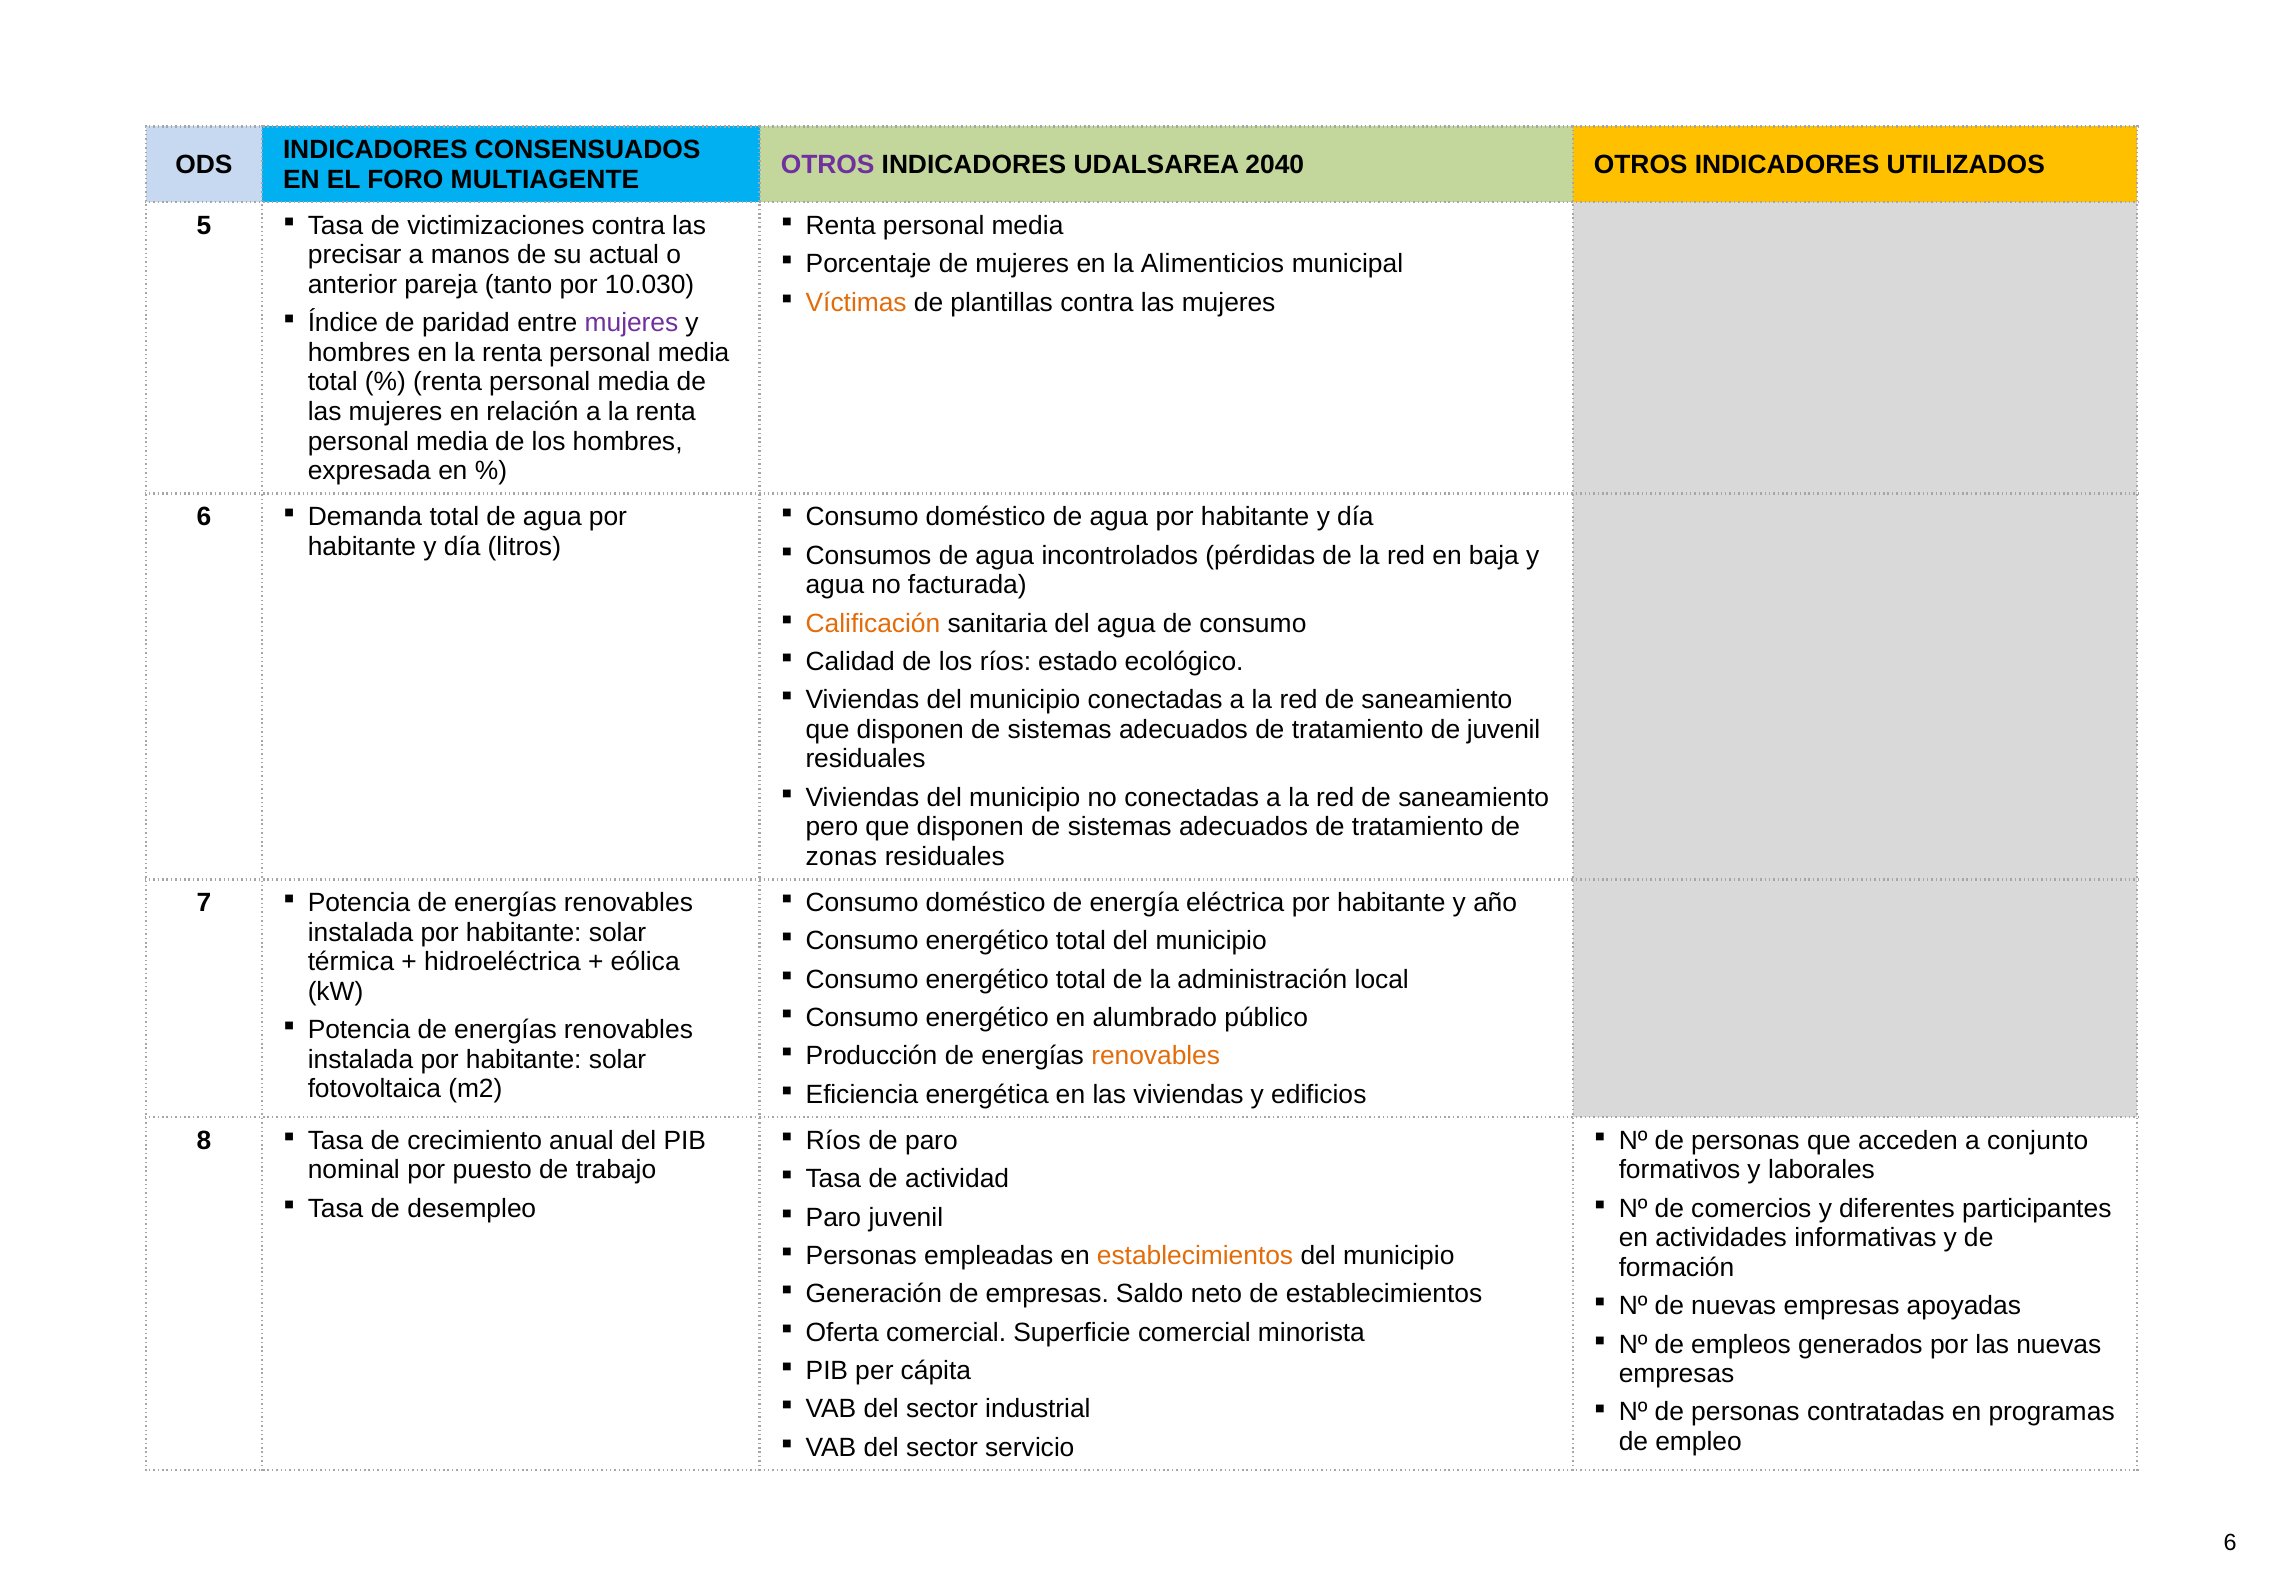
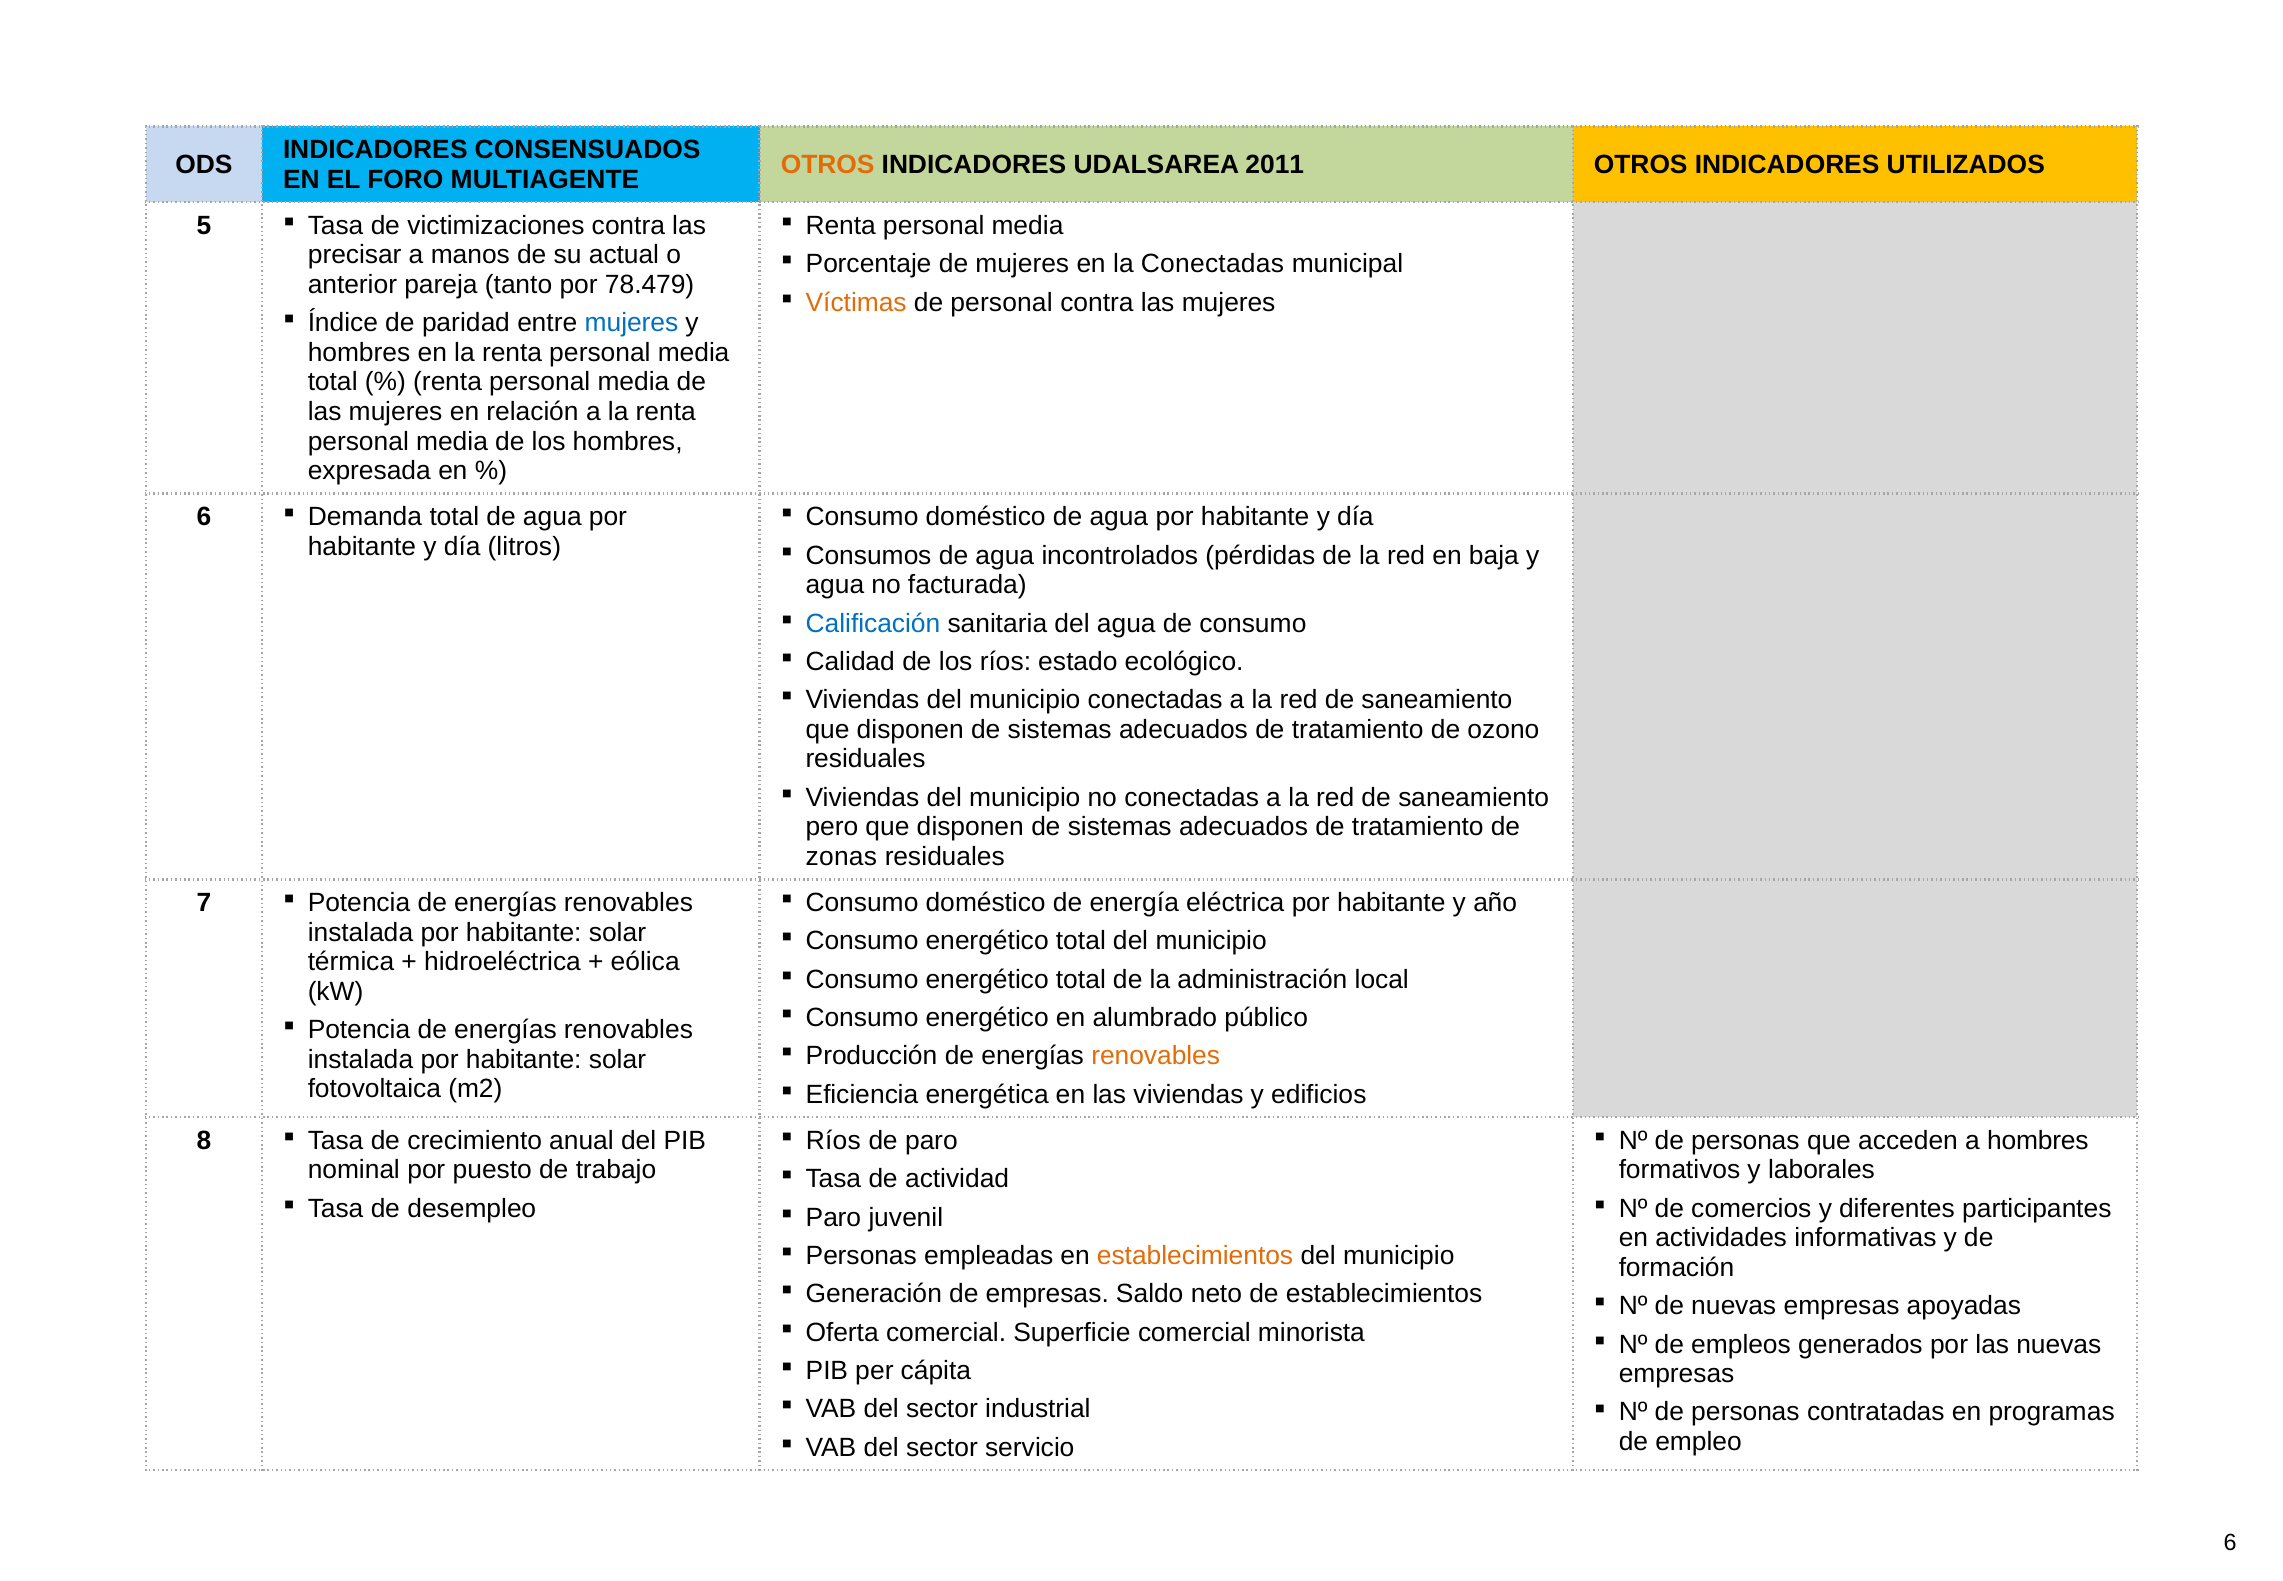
OTROS colour: purple -> orange (828, 165)
2040: 2040 -> 2011 (1275, 165)
la Alimenticios: Alimenticios -> Conectadas (1212, 264)
10.030: 10.030 -> 78.479 (650, 285)
de plantillas: plantillas -> personal (1002, 302)
mujeres colour: purple -> blue (631, 323)
Calificación colour: orange -> blue (873, 623)
de juvenil: juvenil -> ozono (1503, 729)
a conjunto: conjunto -> hombres (2038, 1140)
